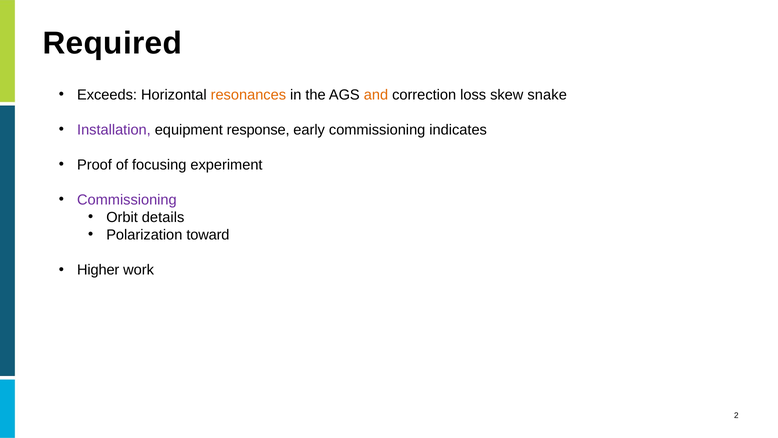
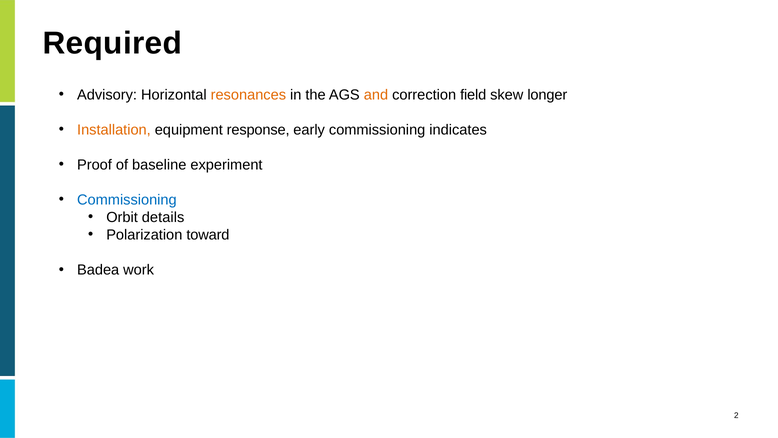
Exceeds: Exceeds -> Advisory (107, 95)
loss: loss -> field (473, 95)
snake: snake -> longer (547, 95)
Installation colour: purple -> orange (114, 130)
focusing: focusing -> baseline (159, 165)
Commissioning colour: purple -> blue (127, 200)
Higher: Higher -> Badea (98, 270)
